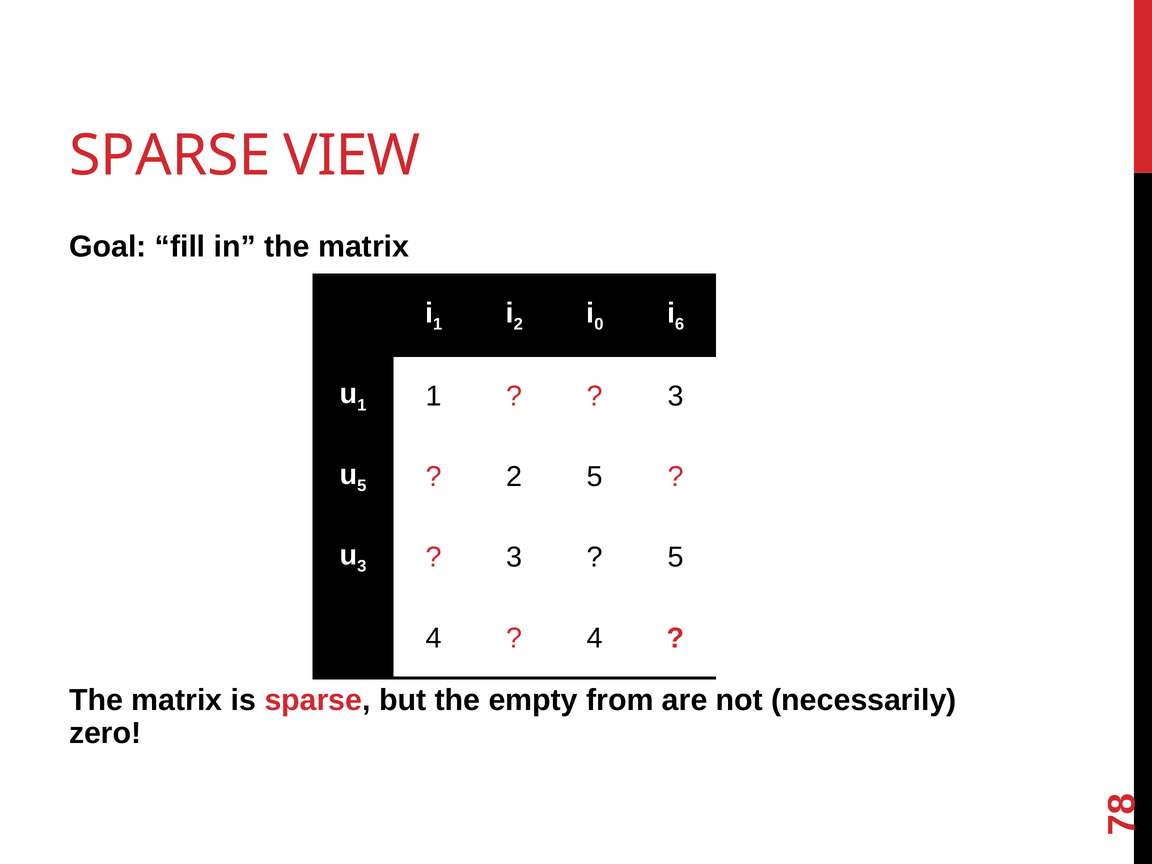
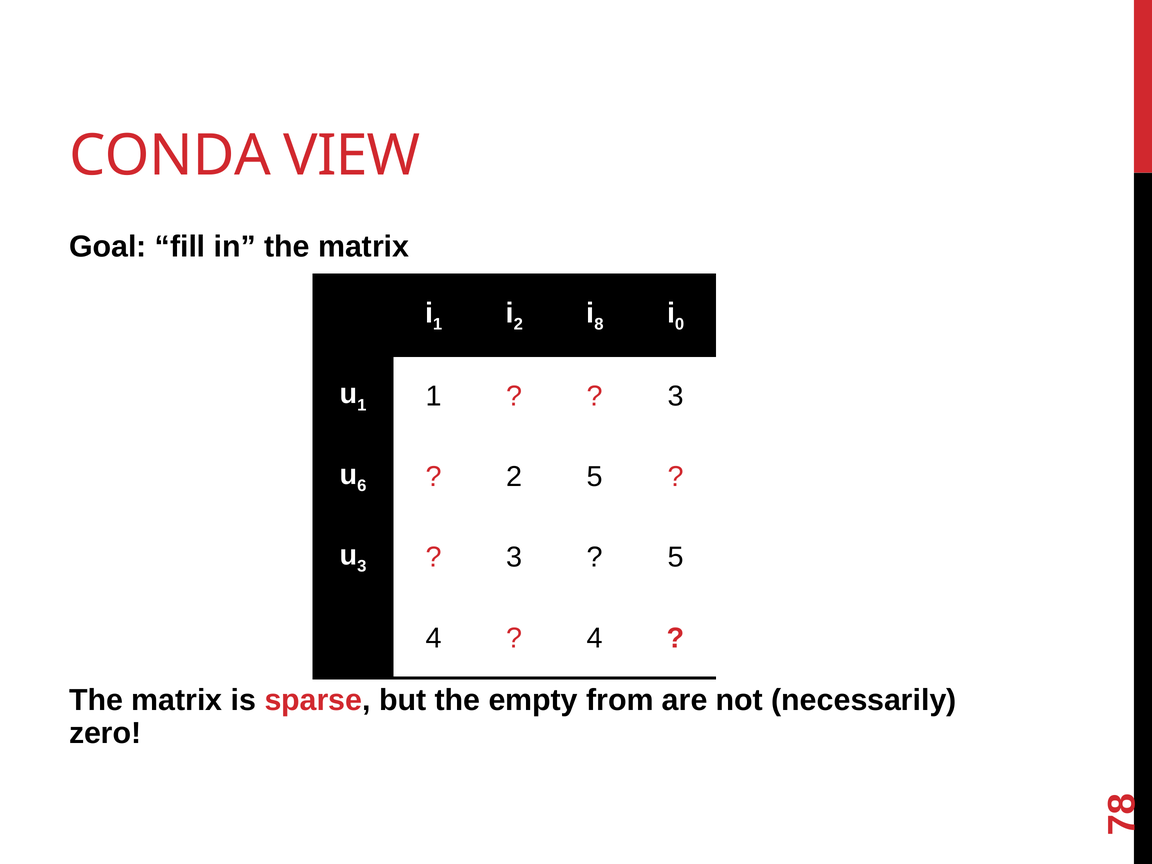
SPARSE: SPARSE -> CONDA (170, 156)
0: 0 -> 8 (599, 324)
6: 6 -> 0 (680, 324)
5: 5 -> 6 (362, 486)
